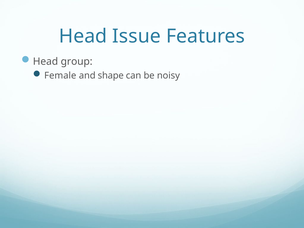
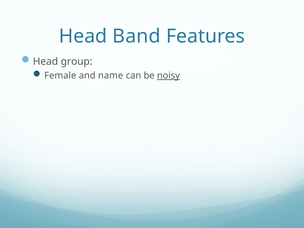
Issue: Issue -> Band (136, 36)
shape: shape -> name (111, 76)
noisy underline: none -> present (168, 76)
